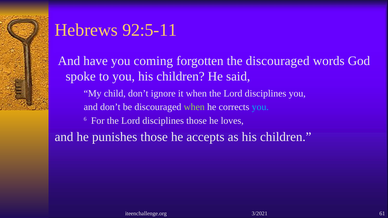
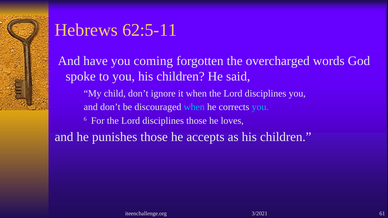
92:5-11: 92:5-11 -> 62:5-11 (150, 30)
the discouraged: discouraged -> overcharged (278, 61)
when colour: light green -> light blue (194, 107)
